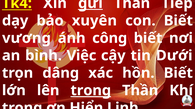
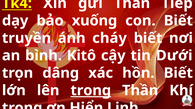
gửi underline: present -> none (90, 3)
xuyên: xuyên -> xuống (95, 21)
vương: vương -> truyền (27, 38)
công: công -> cháy (110, 38)
Việc: Việc -> Kitô (81, 56)
